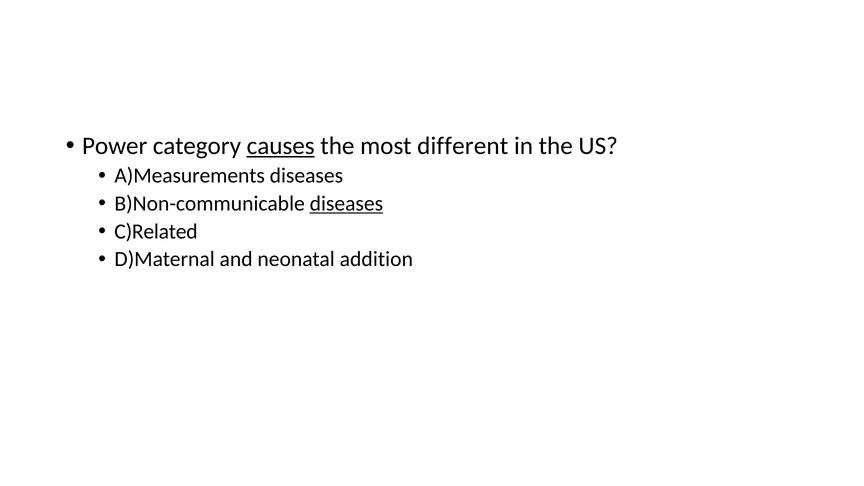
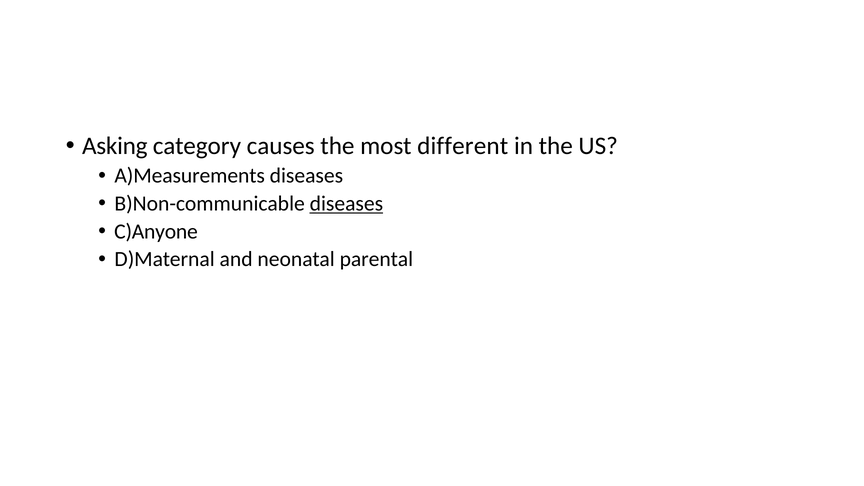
Power: Power -> Asking (115, 146)
causes underline: present -> none (281, 146)
C)Related: C)Related -> C)Anyone (156, 231)
addition: addition -> parental (376, 259)
